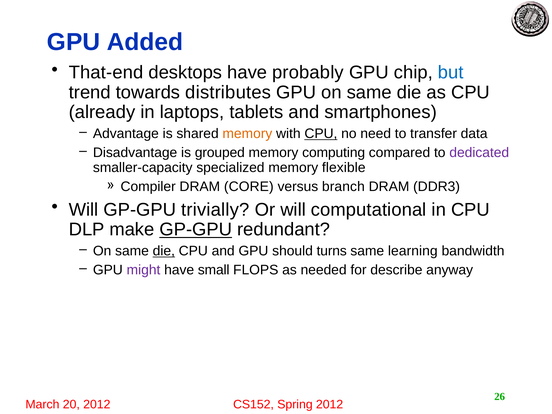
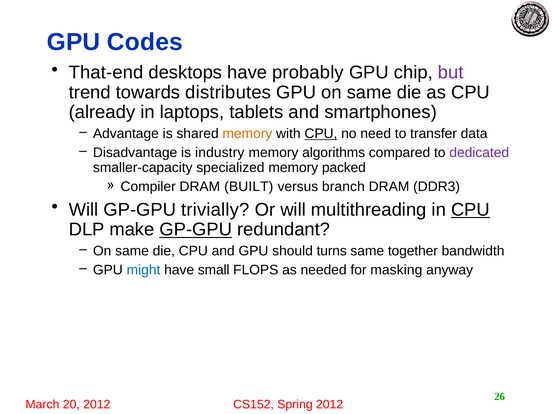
Added: Added -> Codes (145, 42)
but colour: blue -> purple (451, 72)
grouped: grouped -> industry (220, 153)
computing: computing -> algorithms (334, 153)
flexible: flexible -> packed (344, 168)
CORE: CORE -> BUILT (249, 187)
computational: computational -> multithreading (369, 210)
CPU underline: none -> present (470, 210)
die underline: present -> none (164, 251)
learning: learning -> together (413, 251)
might colour: purple -> blue (143, 270)
describe: describe -> masking (396, 270)
